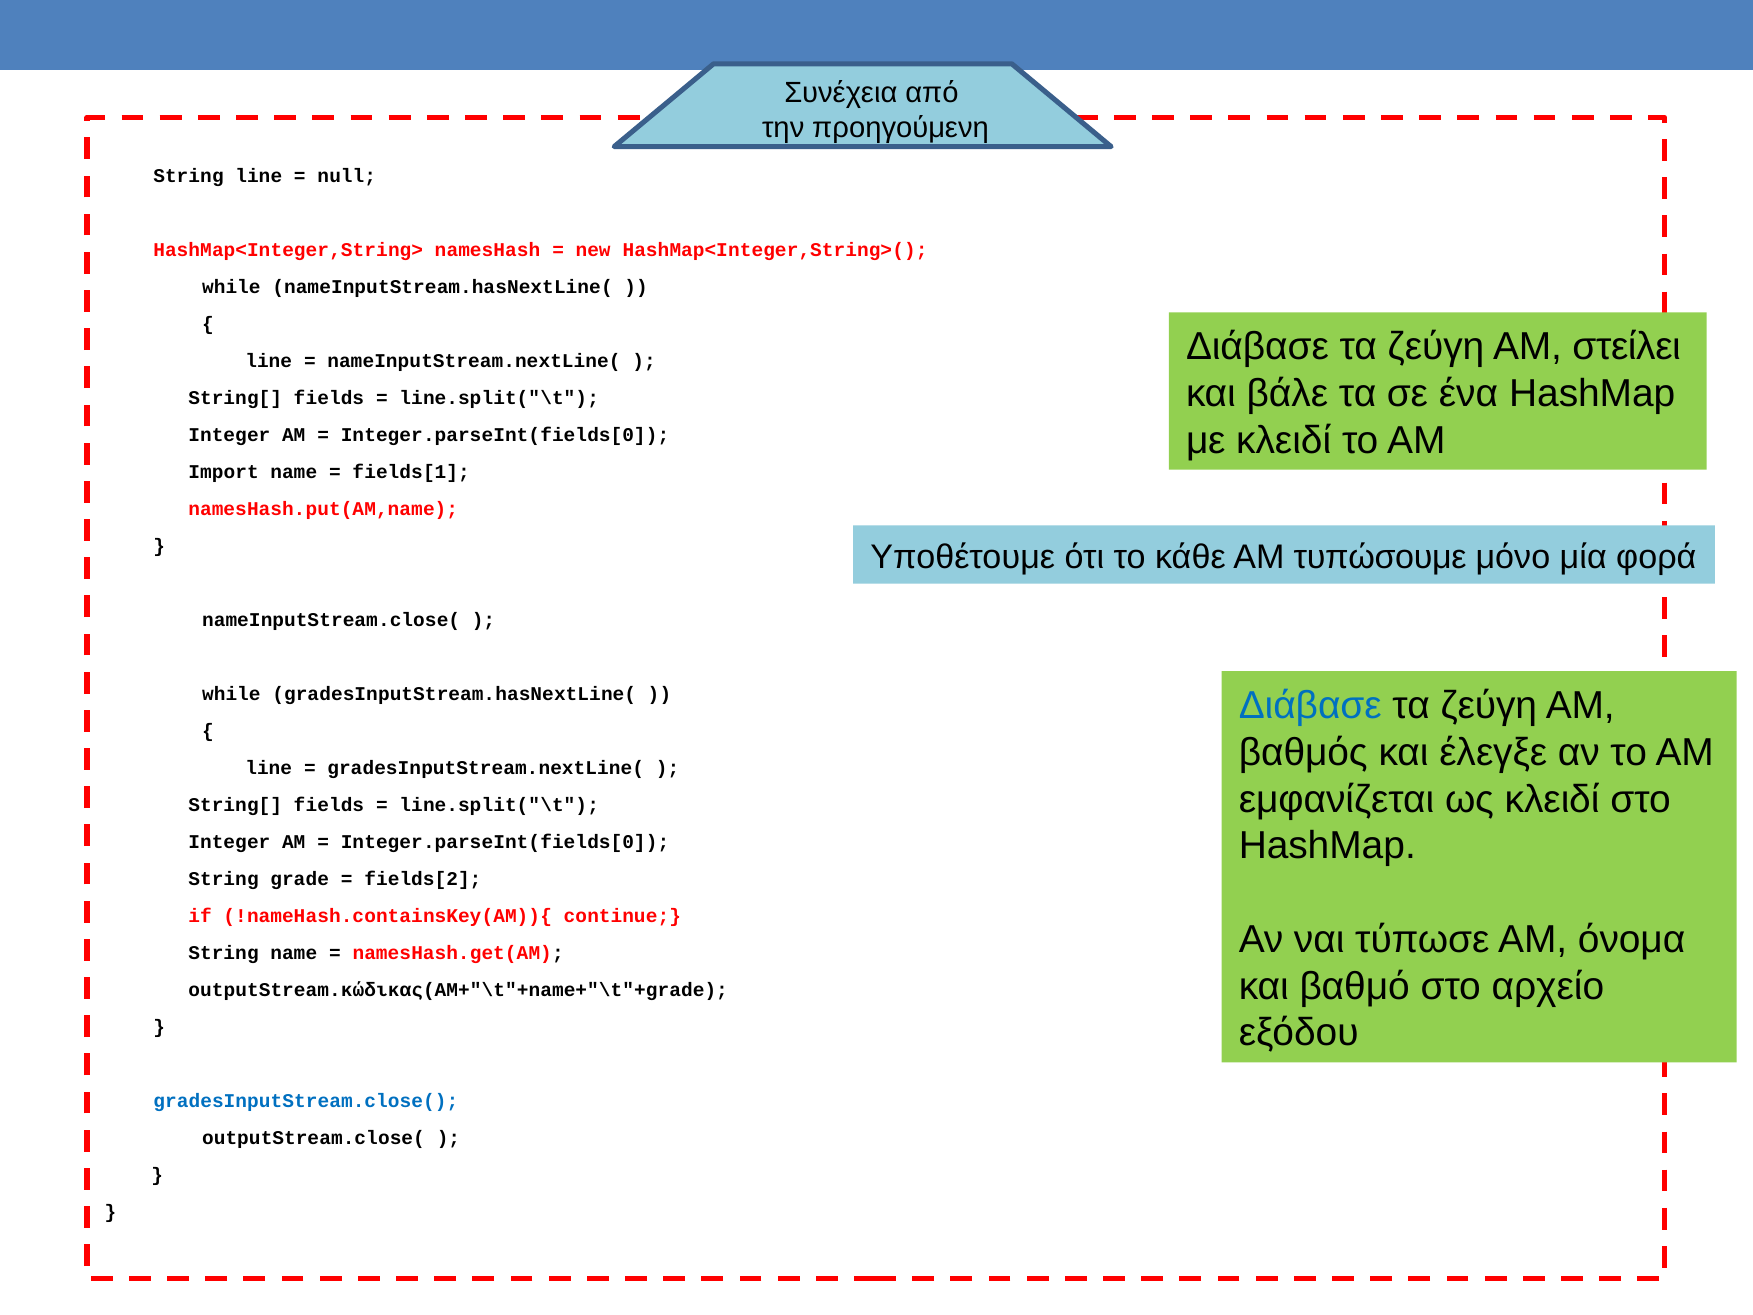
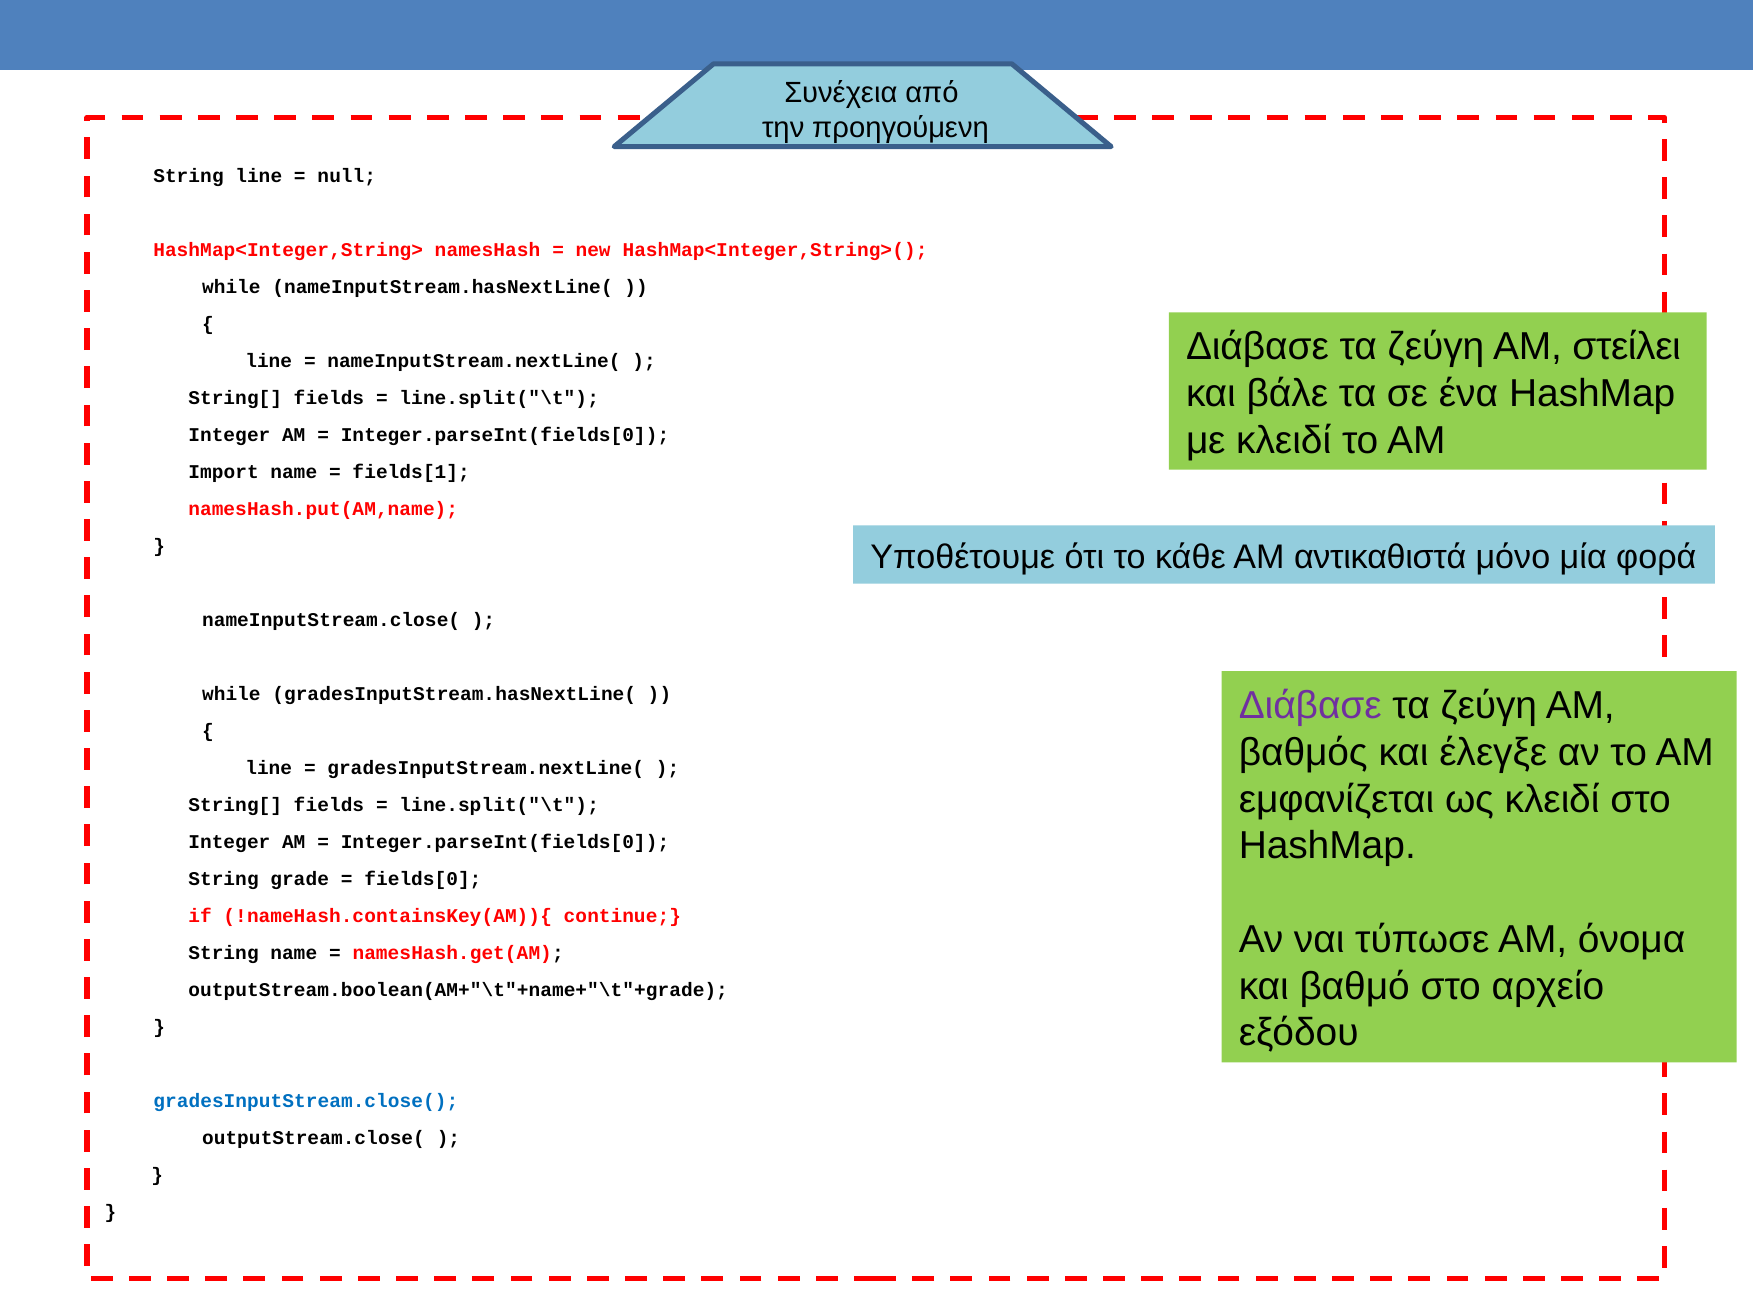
τυπώσουμε: τυπώσουμε -> αντικαθιστά (1380, 557)
Διάβασε colour: blue -> purple (1310, 706)
fields[2: fields[2 -> fields[0 (423, 879)
outputStream.κώδικας(AM+"\t"+name+"\t"+grade: outputStream.κώδικας(AM+"\t"+name+"\t"+grade -> outputStream.boolean(AM+"\t"+name+"\t"+grade (458, 990)
